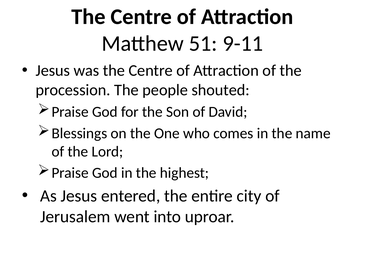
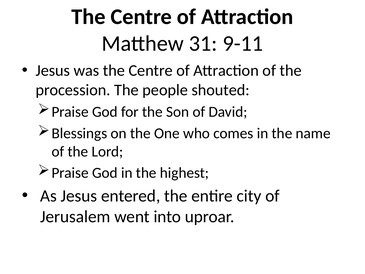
51: 51 -> 31 (203, 44)
